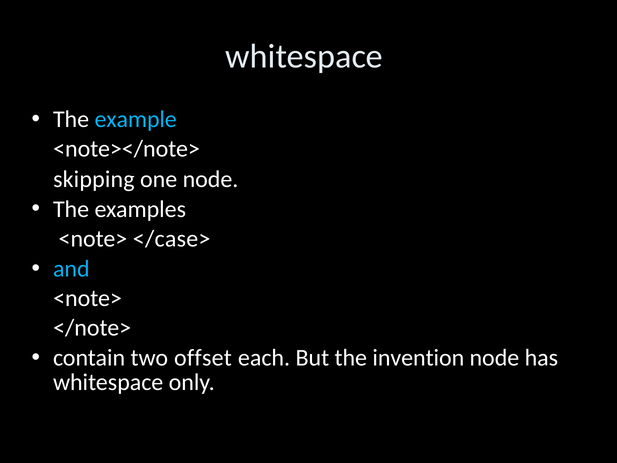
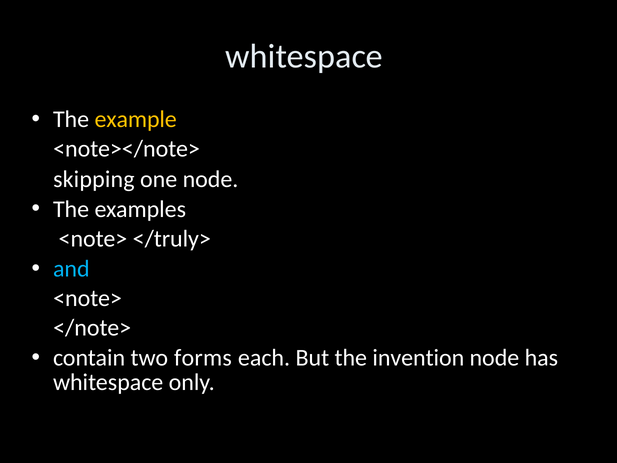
example colour: light blue -> yellow (136, 119)
</case>: </case> -> </truly> (172, 239)
offset: offset -> forms (203, 358)
